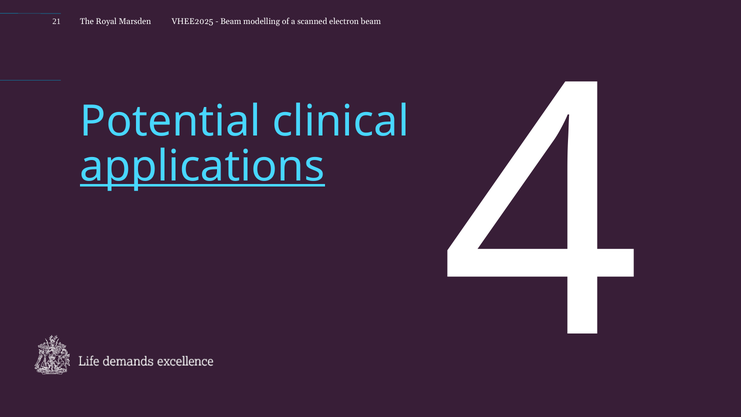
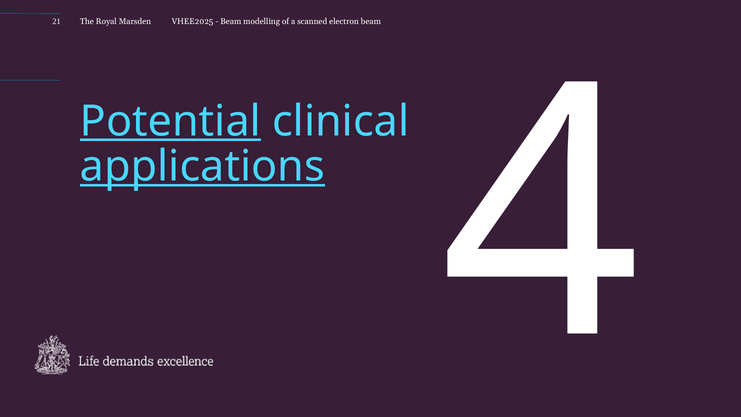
Potential underline: none -> present (170, 121)
